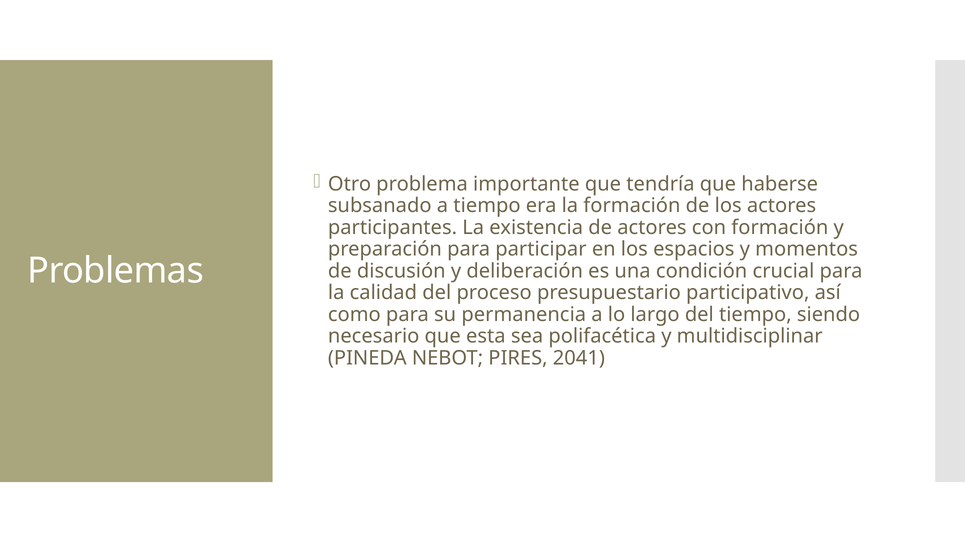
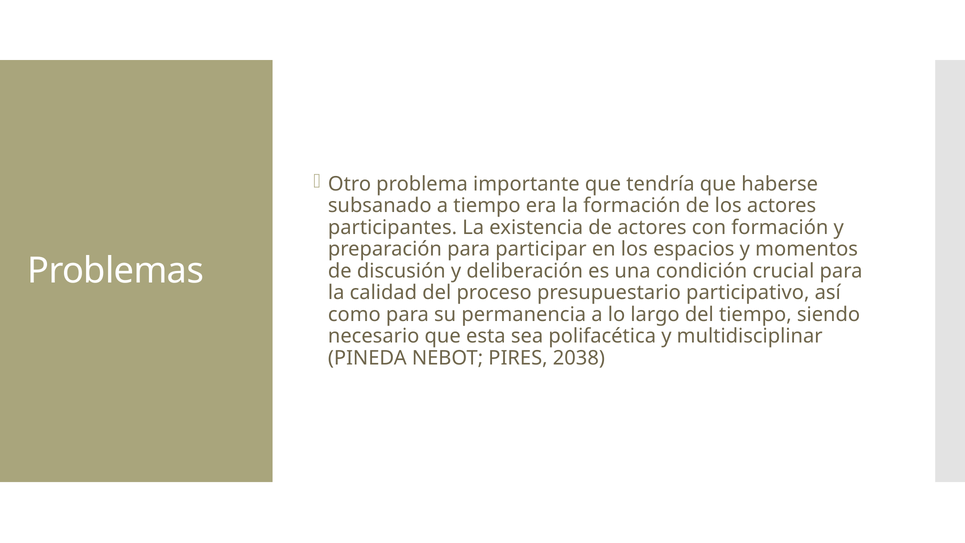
2041: 2041 -> 2038 (579, 358)
